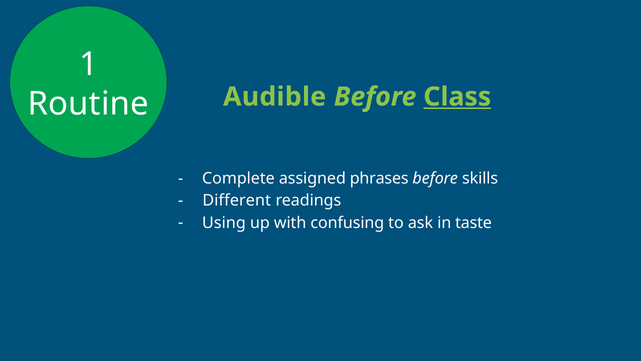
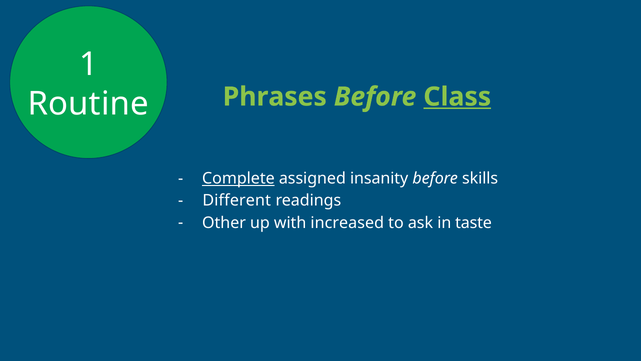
Audible: Audible -> Phrases (275, 97)
Complete underline: none -> present (238, 178)
phrases: phrases -> insanity (379, 178)
Using: Using -> Other (224, 223)
confusing: confusing -> increased (347, 223)
